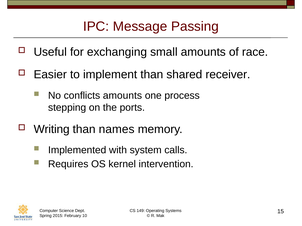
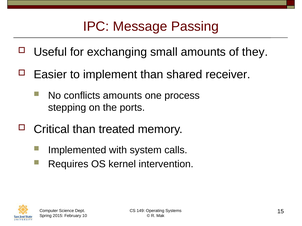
race: race -> they (255, 52)
Writing: Writing -> Critical (52, 129)
names: names -> treated (117, 129)
